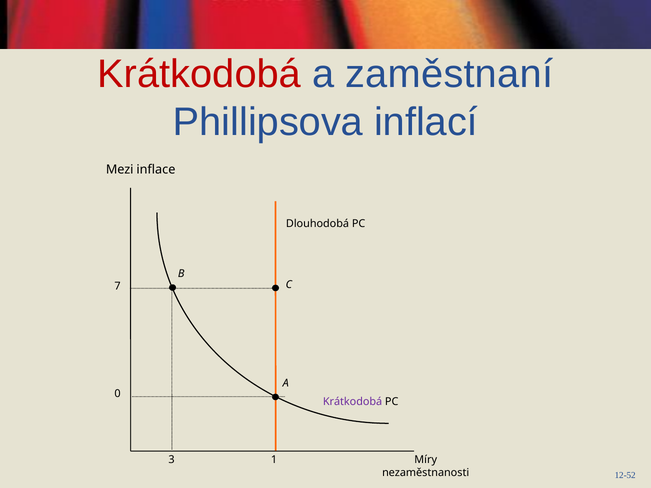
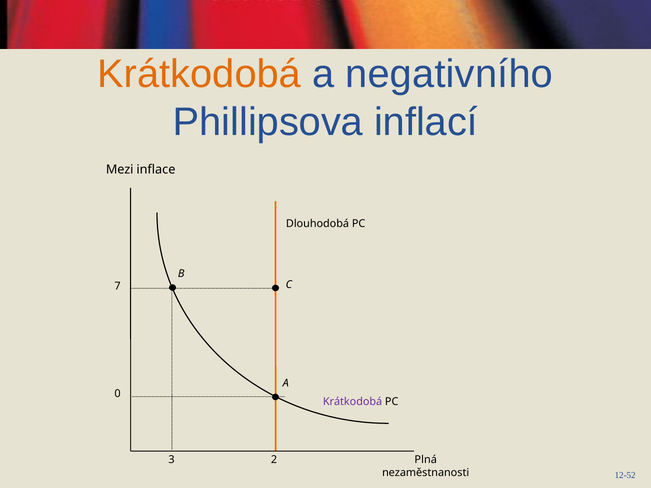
Krátkodobá colour: red -> orange (199, 74)
zaměstnaní: zaměstnaní -> negativního (449, 74)
1: 1 -> 2 (274, 460)
Míry: Míry -> Plná (426, 460)
